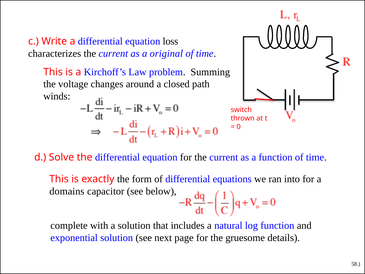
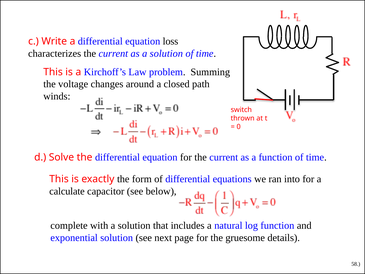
as a original: original -> solution (166, 54)
domains: domains -> calculate (67, 191)
